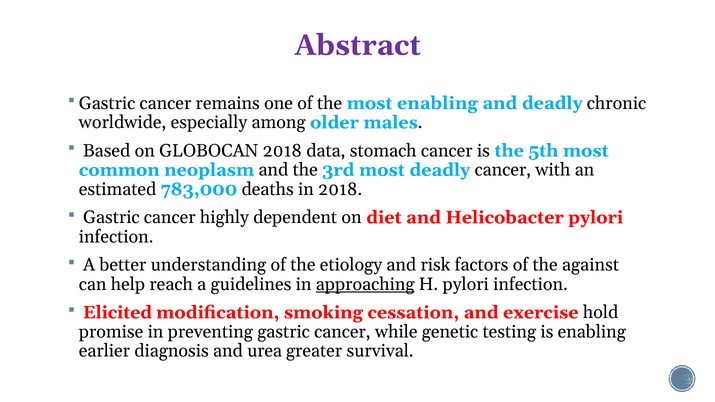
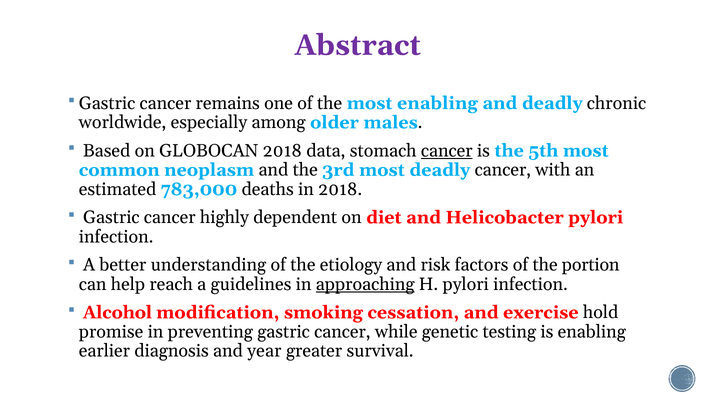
cancer underline: none -> present (447, 151)
against: against -> portion (591, 265)
Elicited: Elicited -> Alcohol (117, 313)
urea: urea -> year (264, 351)
